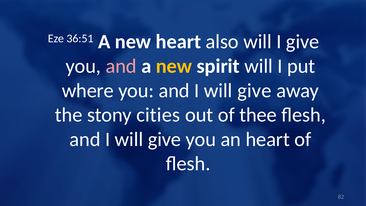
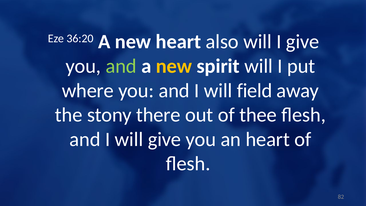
36:51: 36:51 -> 36:20 (80, 39)
and colour: pink -> light green (121, 66)
give: give -> field (255, 91)
cities: cities -> there (158, 115)
